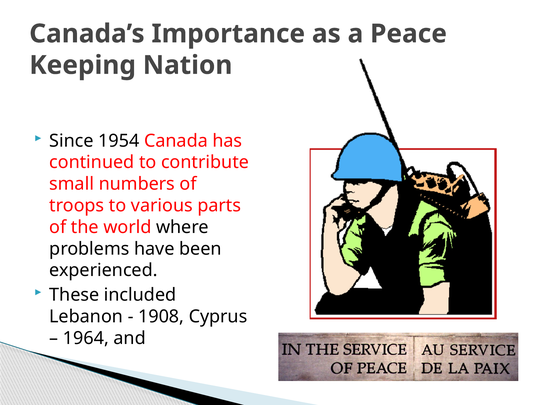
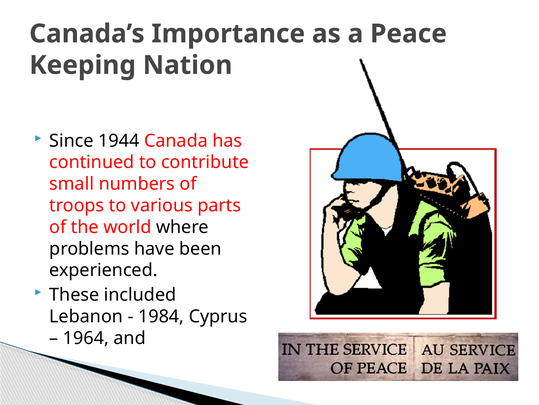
1954: 1954 -> 1944 (119, 140)
1908: 1908 -> 1984 (161, 316)
